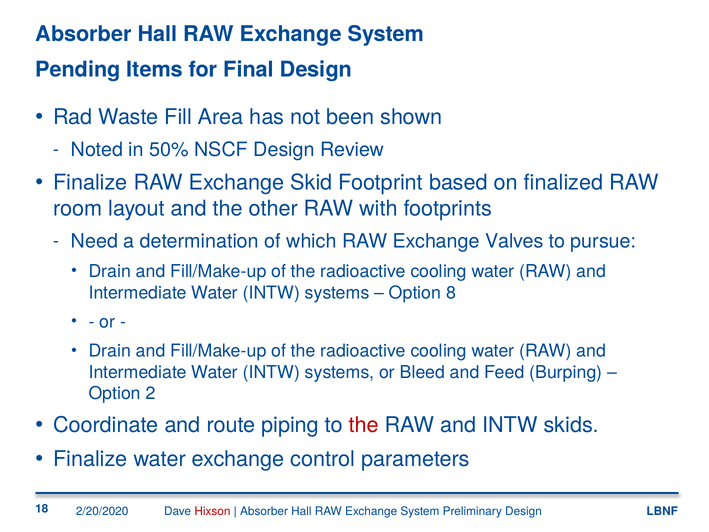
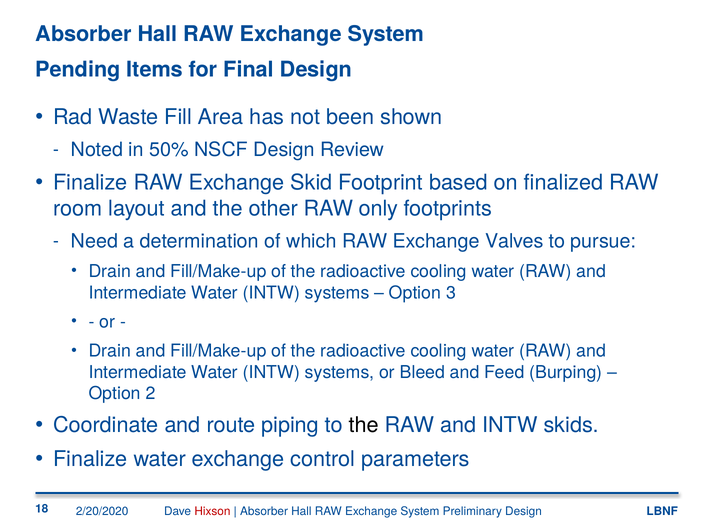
with: with -> only (379, 209)
8: 8 -> 3 (451, 293)
the colour: red -> black (364, 425)
